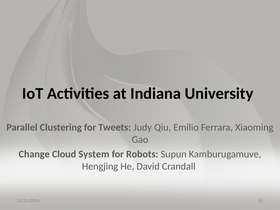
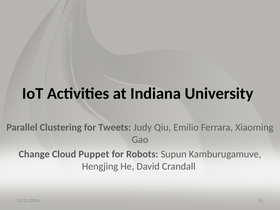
System: System -> Puppet (94, 154)
